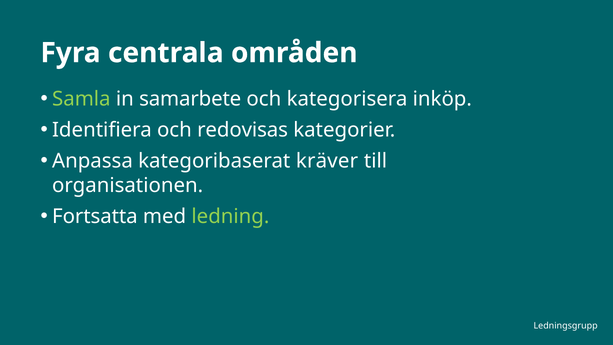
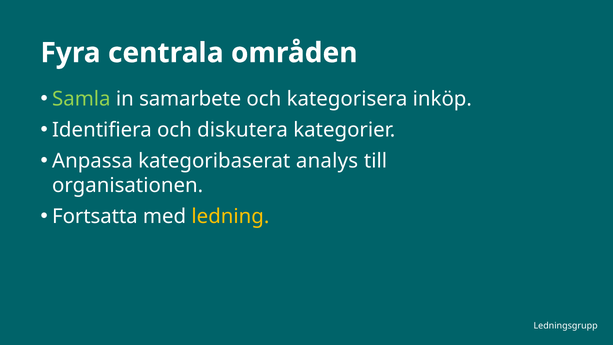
redovisas: redovisas -> diskutera (242, 130)
kräver: kräver -> analys (327, 161)
ledning colour: light green -> yellow (230, 216)
